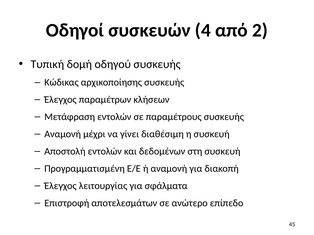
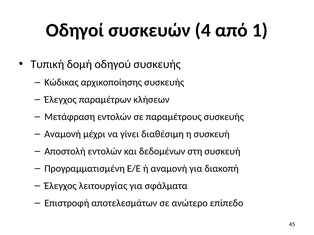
2: 2 -> 1 (260, 30)
